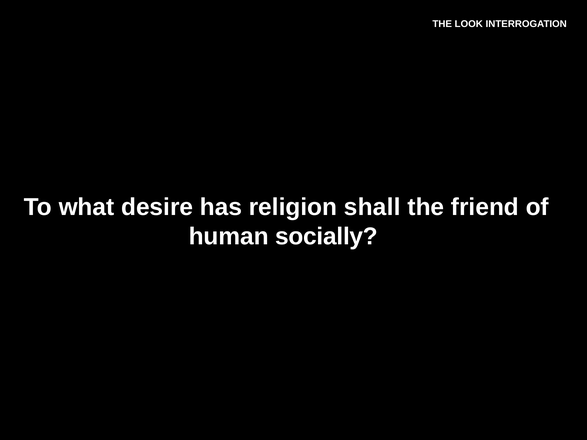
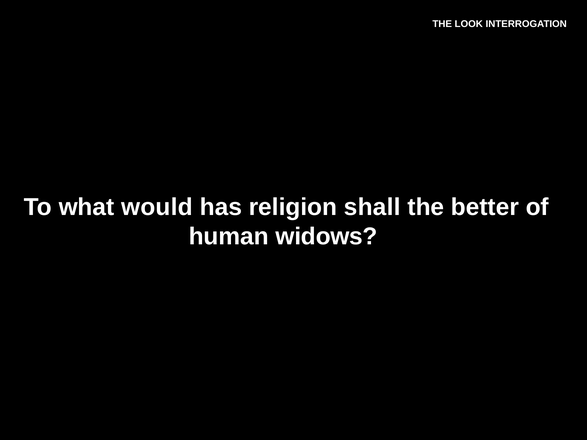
desire: desire -> would (157, 207)
friend: friend -> better (485, 207)
socially: socially -> widows (327, 237)
